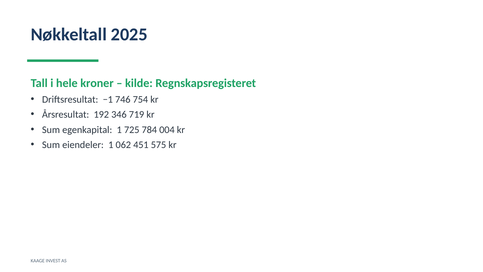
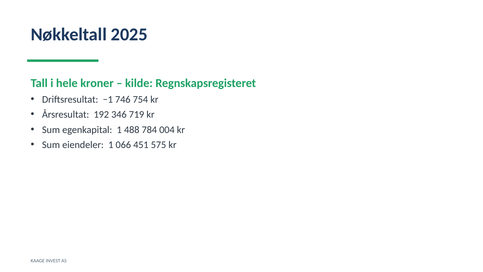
725: 725 -> 488 (132, 130)
062: 062 -> 066 (123, 145)
